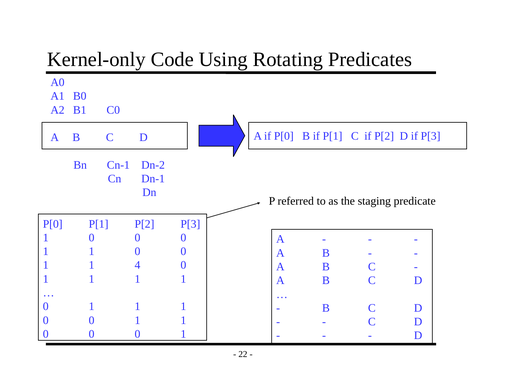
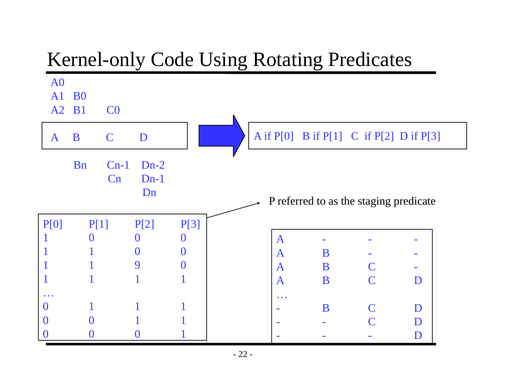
4: 4 -> 9 (138, 265)
